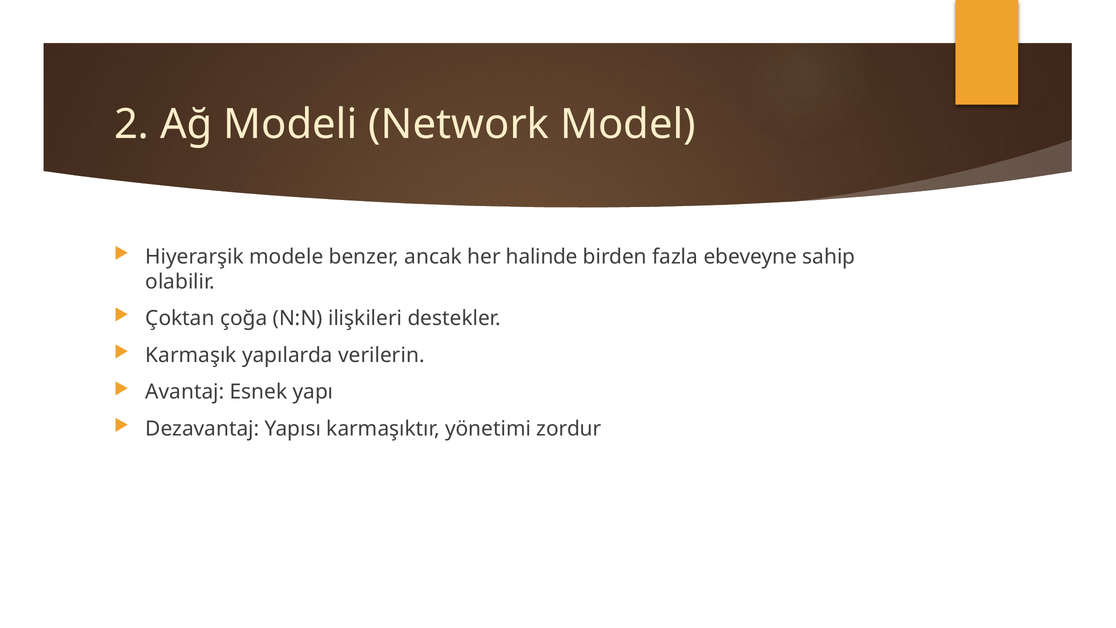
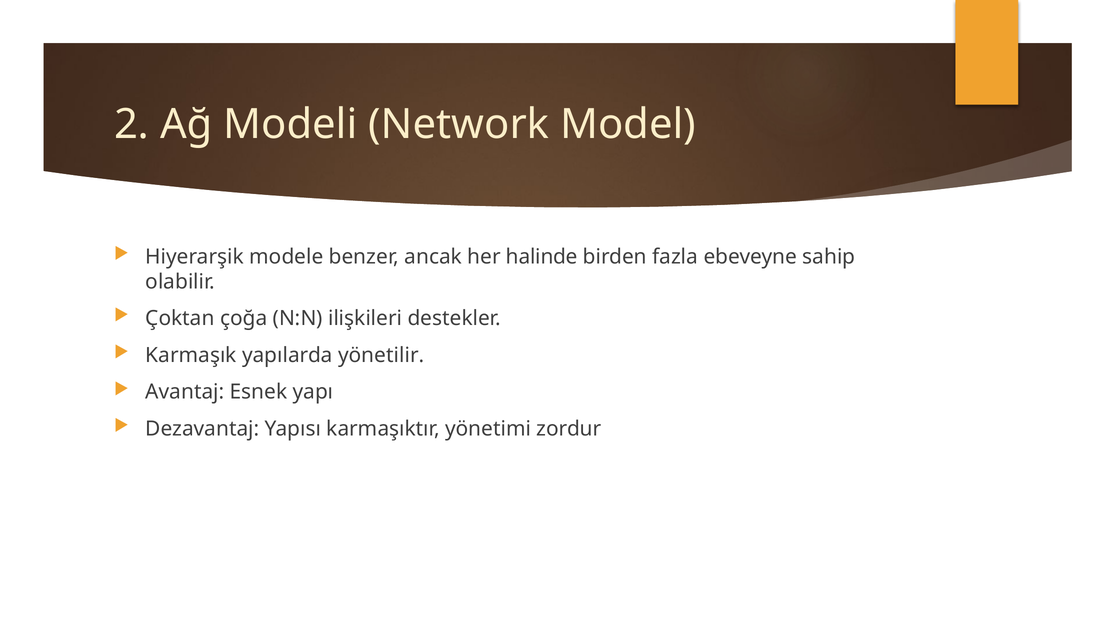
verilerin: verilerin -> yönetilir (381, 355)
